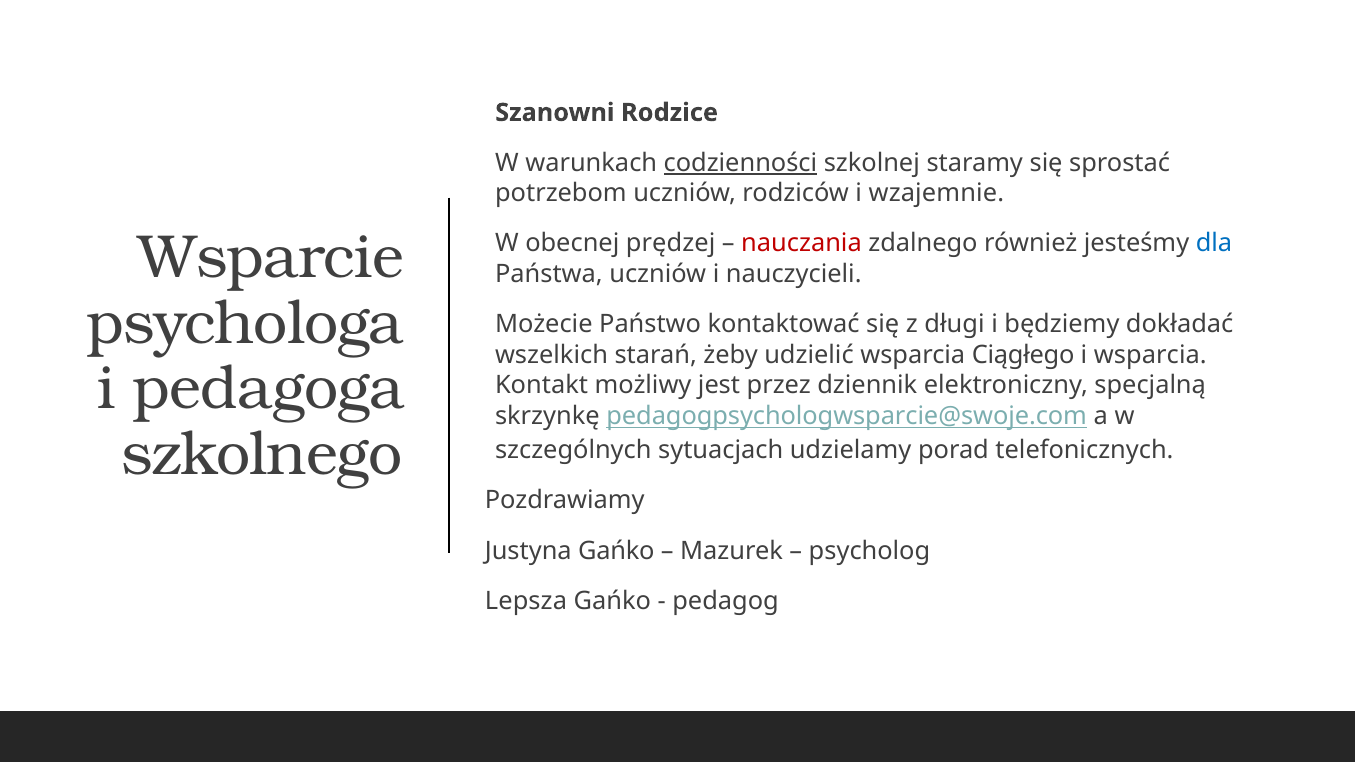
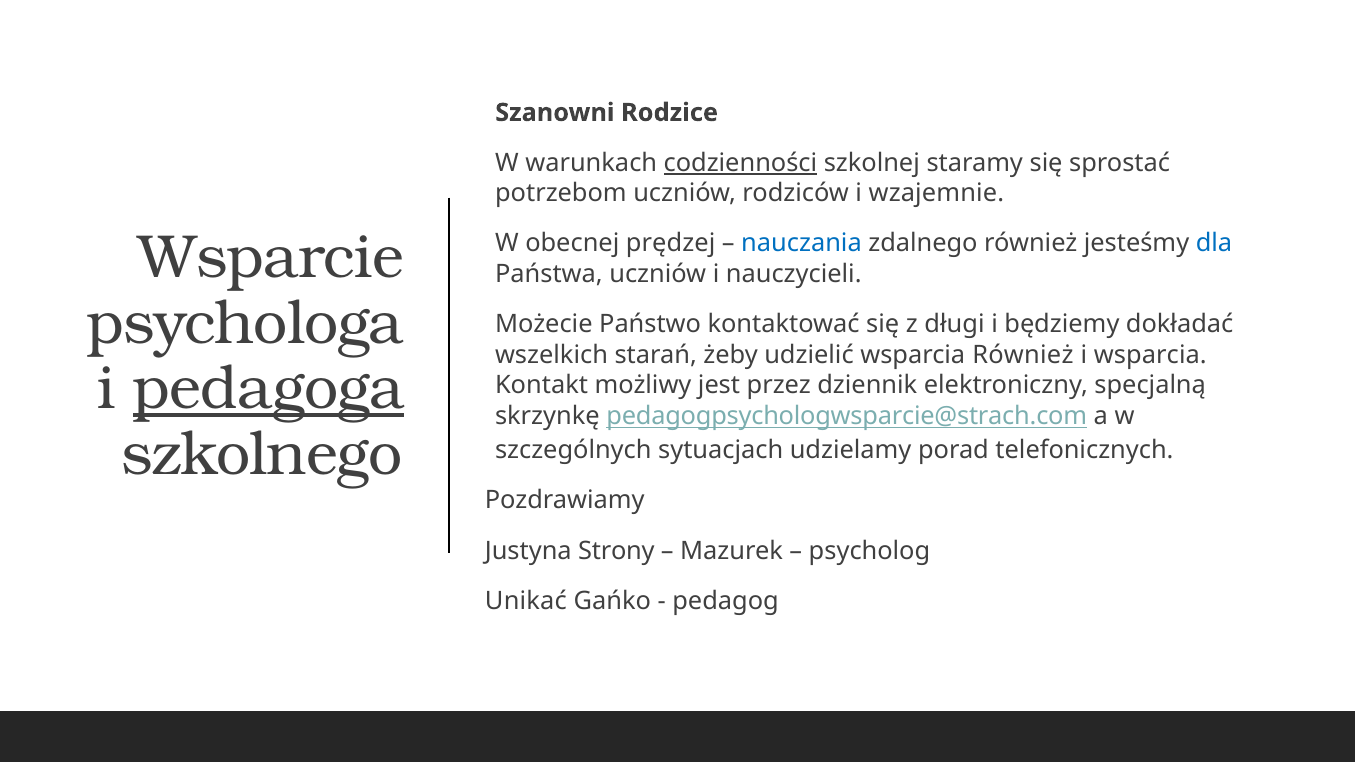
nauczania colour: red -> blue (802, 244)
wsparcia Ciągłego: Ciągłego -> Również (1023, 355)
pedagoga underline: none -> present (269, 389)
pedagogpsychologwsparcie@swoje.com: pedagogpsychologwsparcie@swoje.com -> pedagogpsychologwsparcie@strach.com (847, 416)
Justyna Gańko: Gańko -> Strony (616, 551)
Lepsza: Lepsza -> Unikać (526, 601)
